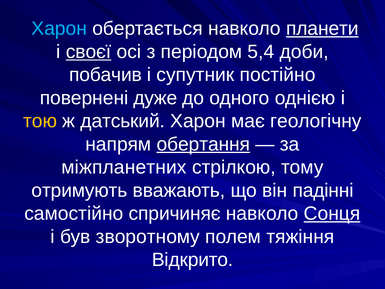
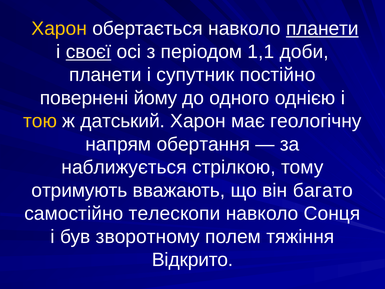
Харон colour: light blue -> yellow (59, 29)
5,4: 5,4 -> 1,1 (261, 52)
побачив: побачив -> планети (105, 75)
дуже: дуже -> йому (155, 98)
обертання underline: present -> none (203, 144)
міжпланетних: міжпланетних -> наближується (124, 167)
падінні: падінні -> багато (323, 190)
спричиняє: спричиняє -> телескопи (175, 213)
Сонця underline: present -> none (332, 213)
